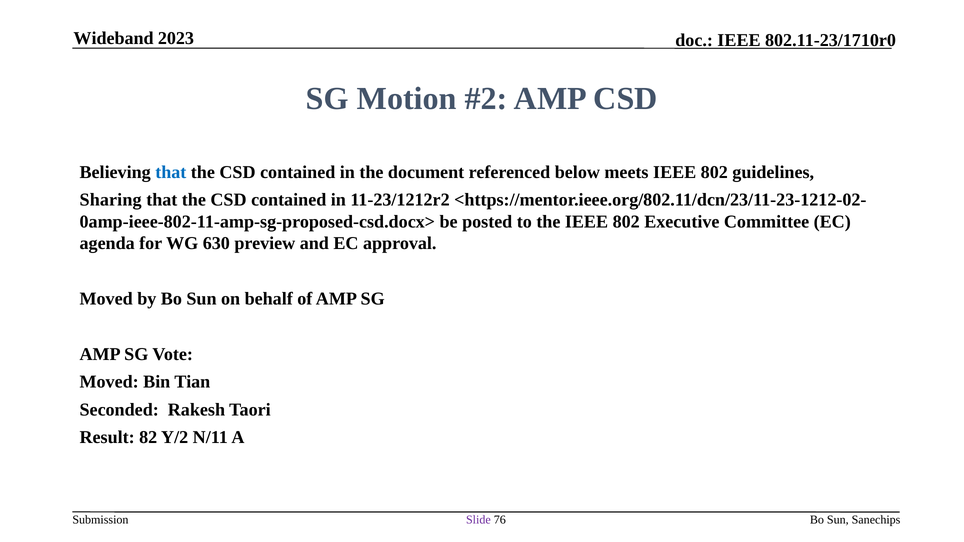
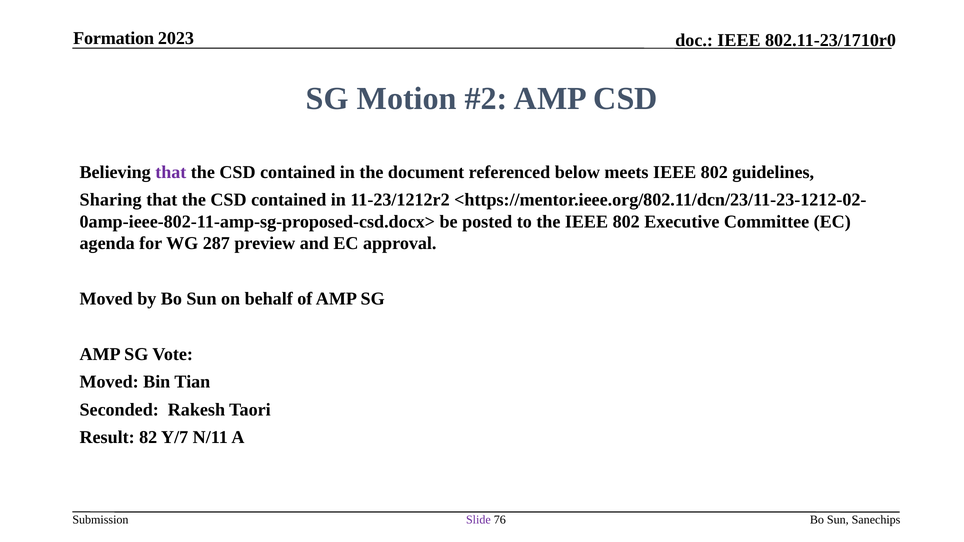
Wideband: Wideband -> Formation (114, 38)
that colour: blue -> purple (171, 172)
630: 630 -> 287 (216, 243)
Y/2: Y/2 -> Y/7 (175, 438)
